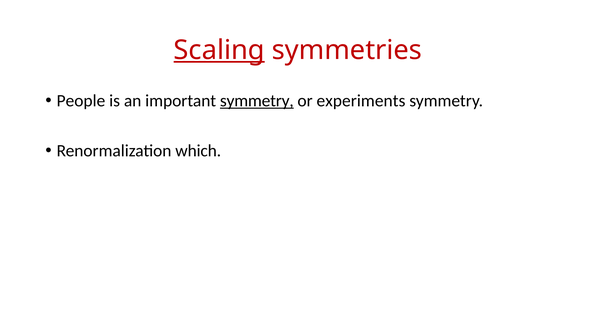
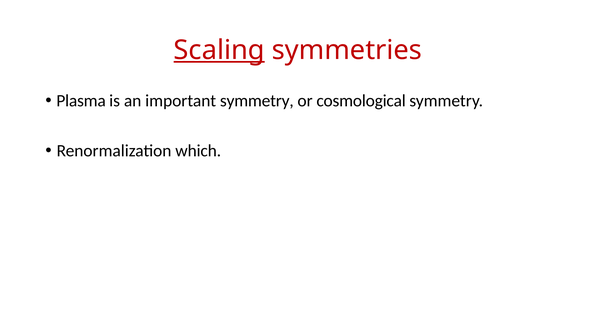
People: People -> Plasma (81, 101)
symmetry underline: present -> none (257, 101)
experiments: experiments -> cosmological (361, 101)
